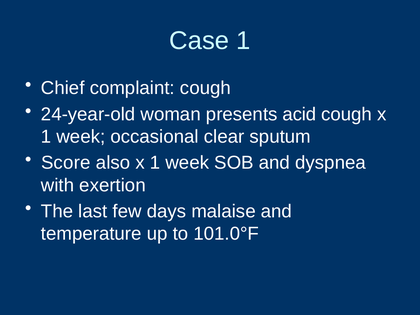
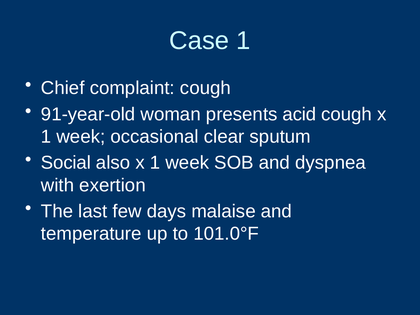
24-year-old: 24-year-old -> 91-year-old (88, 114)
Score: Score -> Social (66, 163)
